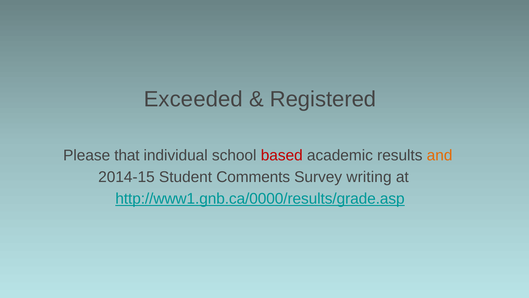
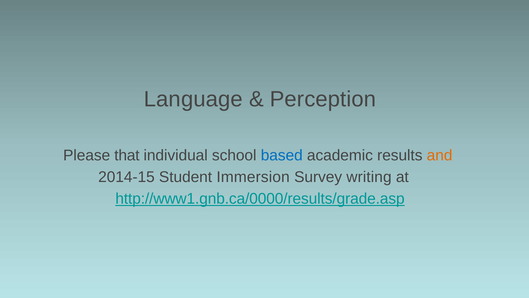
Exceeded: Exceeded -> Language (193, 99)
Registered: Registered -> Perception (323, 99)
based colour: red -> blue (282, 155)
Comments: Comments -> Immersion (253, 177)
